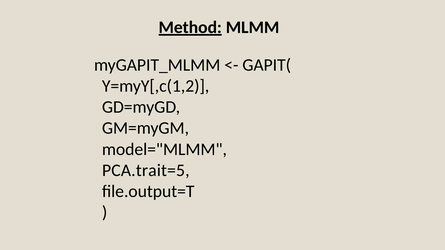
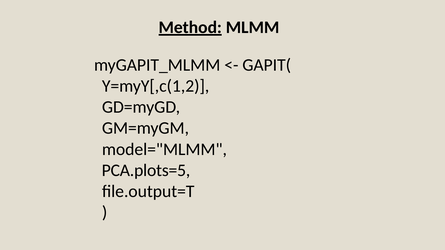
PCA.trait=5: PCA.trait=5 -> PCA.plots=5 (146, 171)
